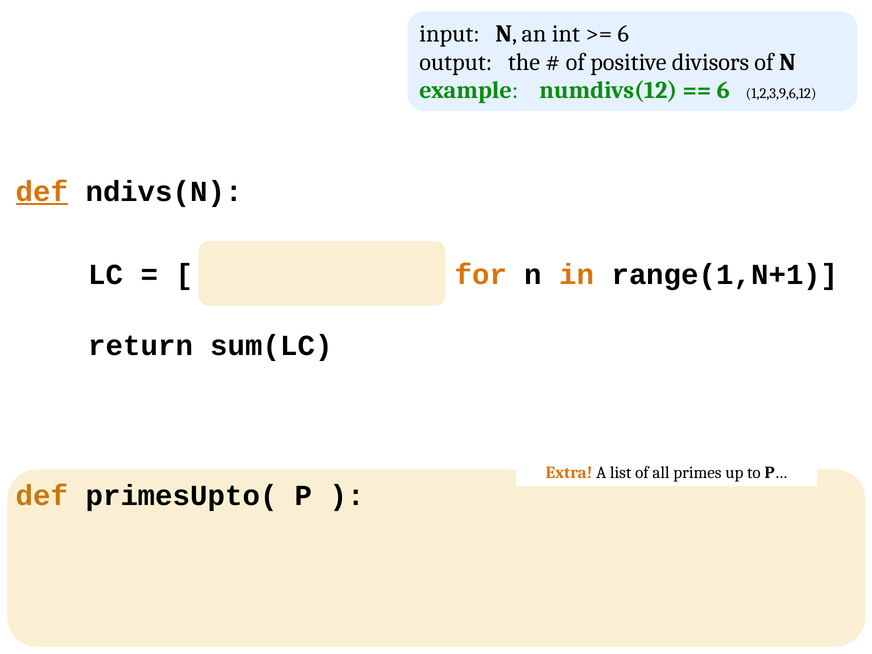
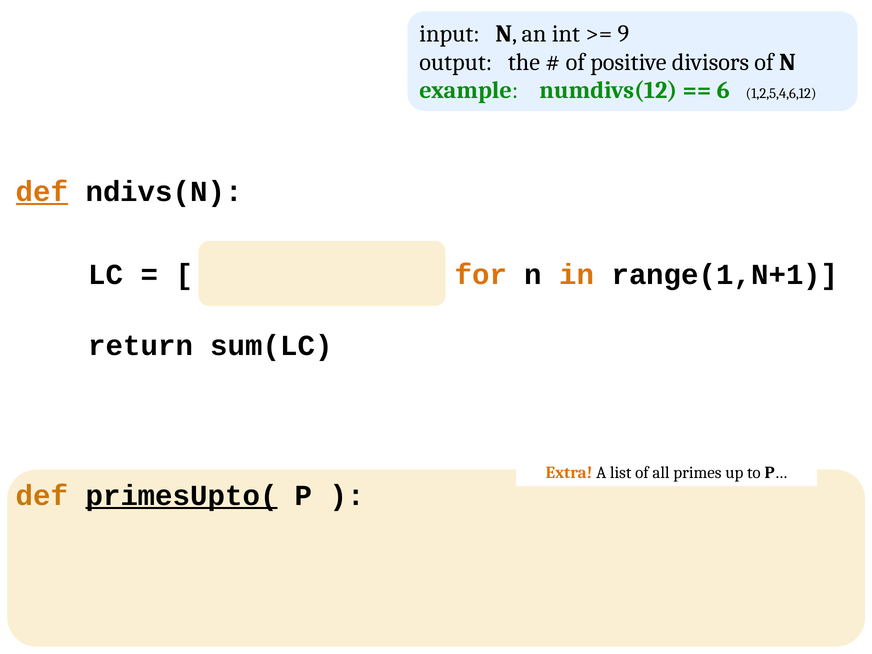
6: 6 -> 9 (623, 34)
1,2,3,9,6,12: 1,2,3,9,6,12 -> 1,2,5,4,6,12 (781, 93)
primesUpto( underline: none -> present (182, 496)
